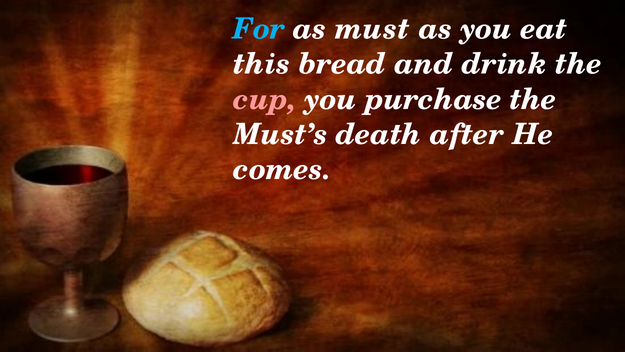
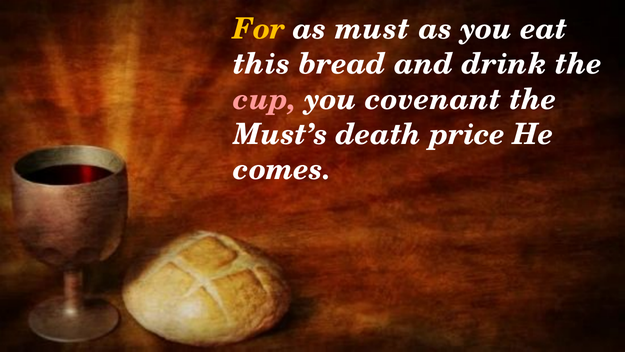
For colour: light blue -> yellow (259, 29)
purchase: purchase -> covenant (433, 99)
after: after -> price (467, 134)
